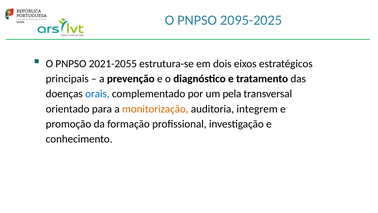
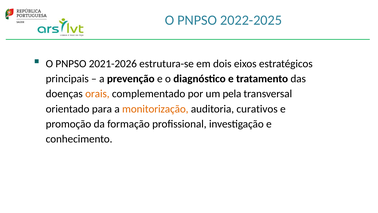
2095-2025: 2095-2025 -> 2022-2025 (251, 20)
2021-2055: 2021-2055 -> 2021-2026 (113, 64)
orais colour: blue -> orange (97, 94)
integrem: integrem -> curativos (257, 109)
